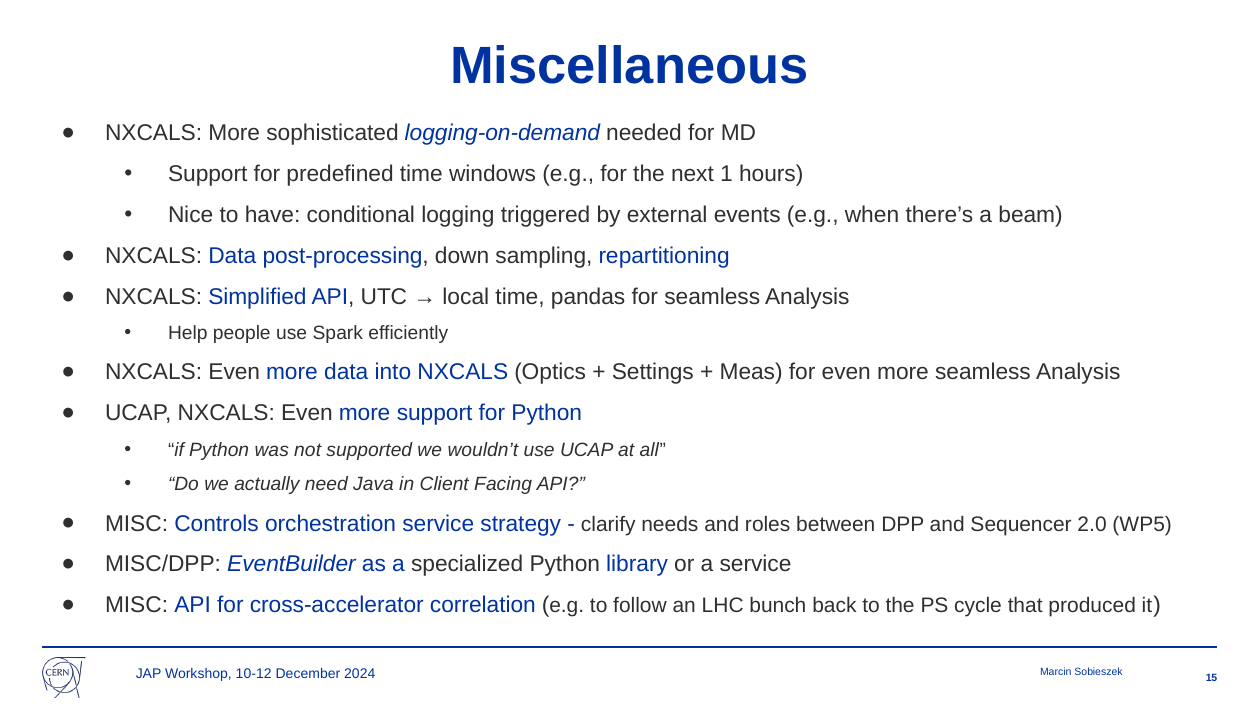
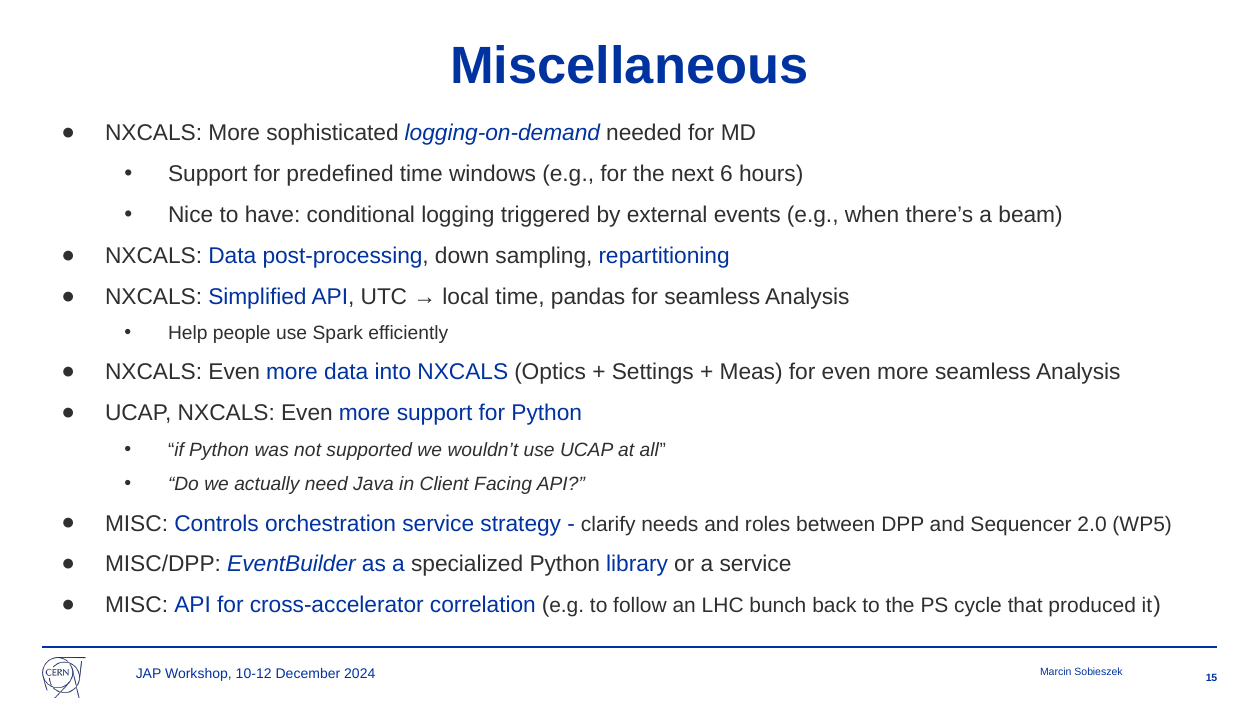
1: 1 -> 6 (726, 174)
